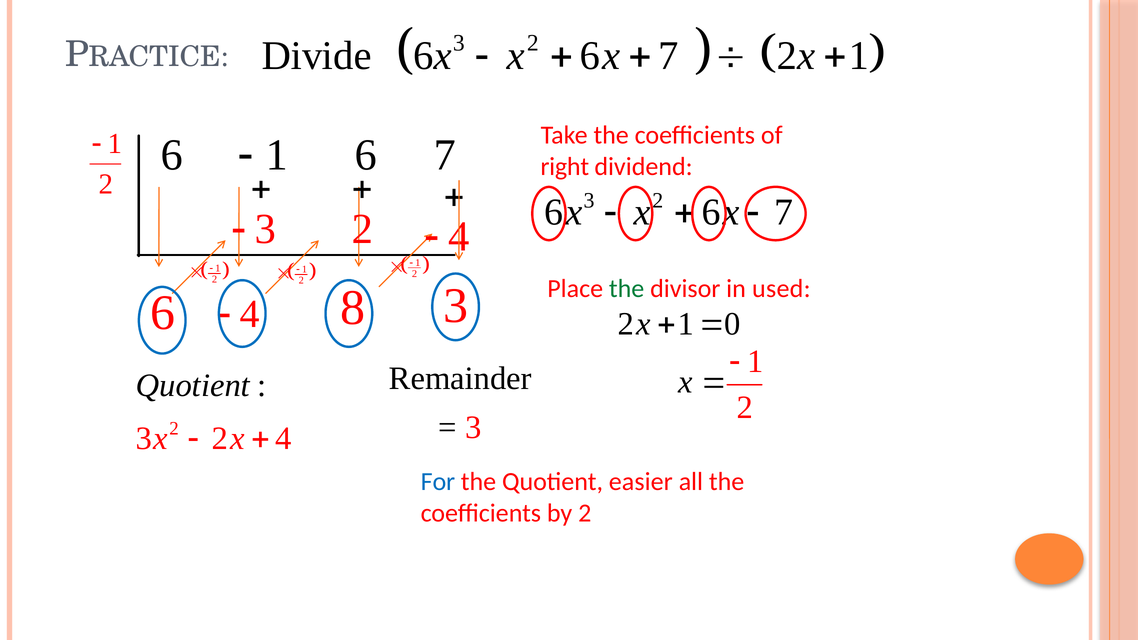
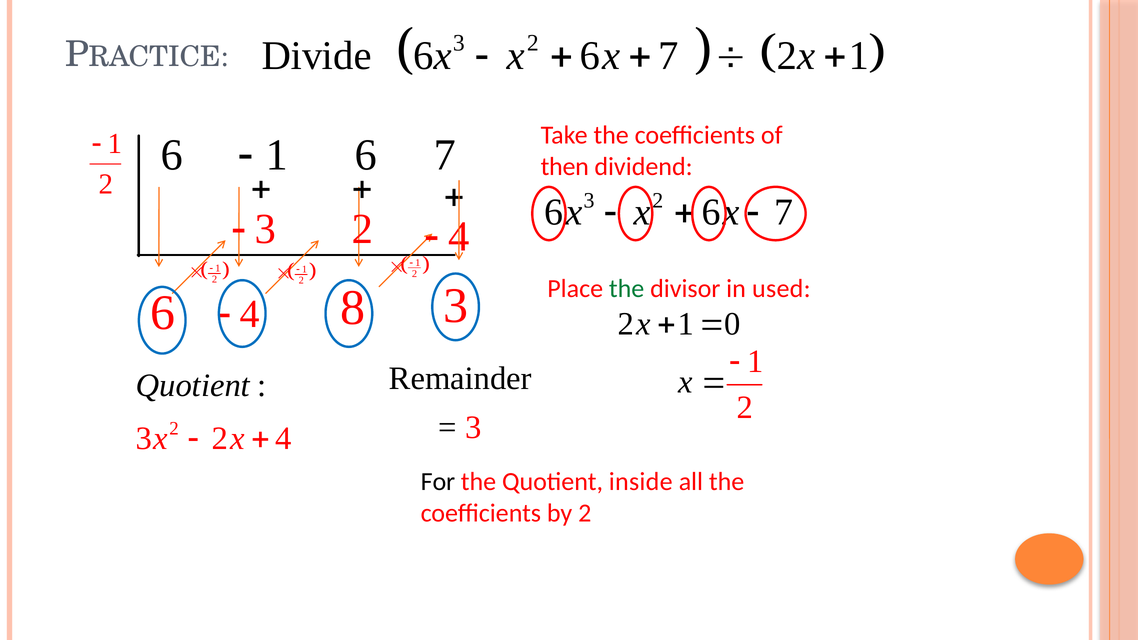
right: right -> then (565, 166)
For colour: blue -> black (438, 482)
easier: easier -> inside (641, 482)
